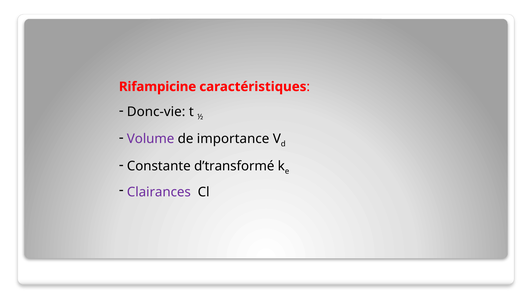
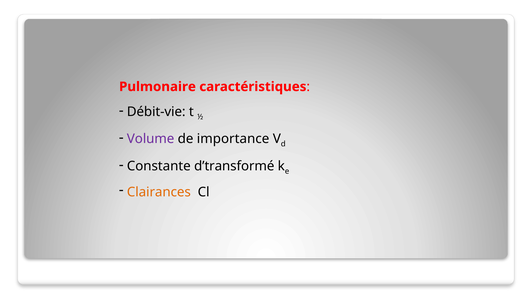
Rifampicine: Rifampicine -> Pulmonaire (157, 87)
Donc-vie: Donc-vie -> Débit-vie (156, 112)
Clairances colour: purple -> orange (159, 192)
